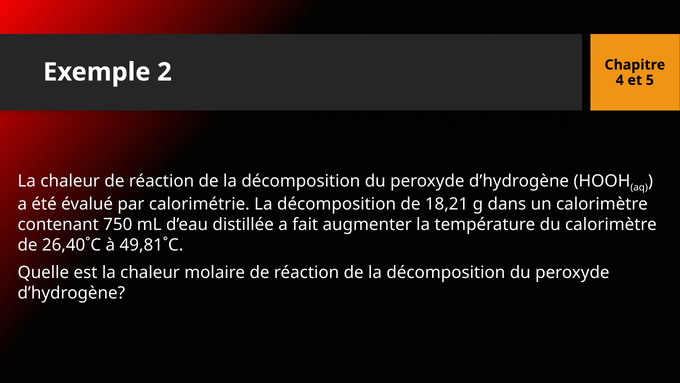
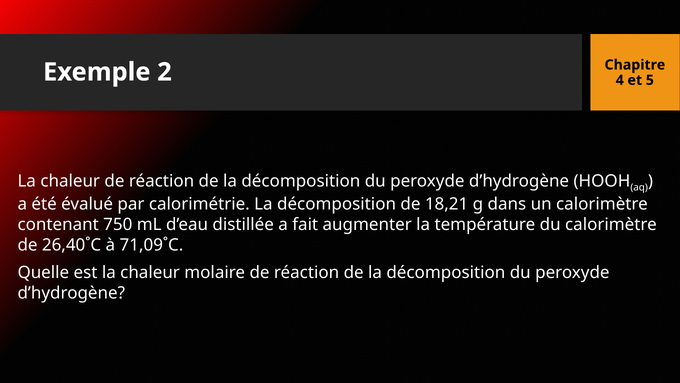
49,81˚C: 49,81˚C -> 71,09˚C (151, 245)
